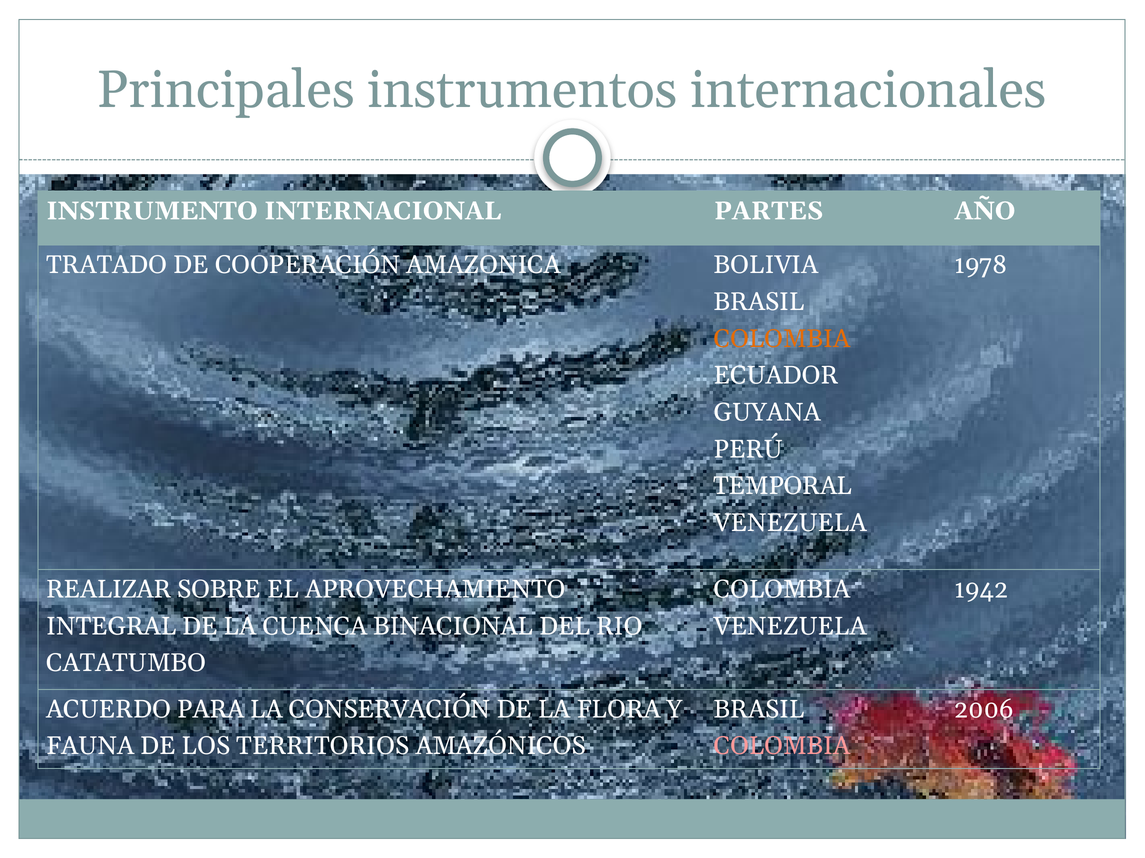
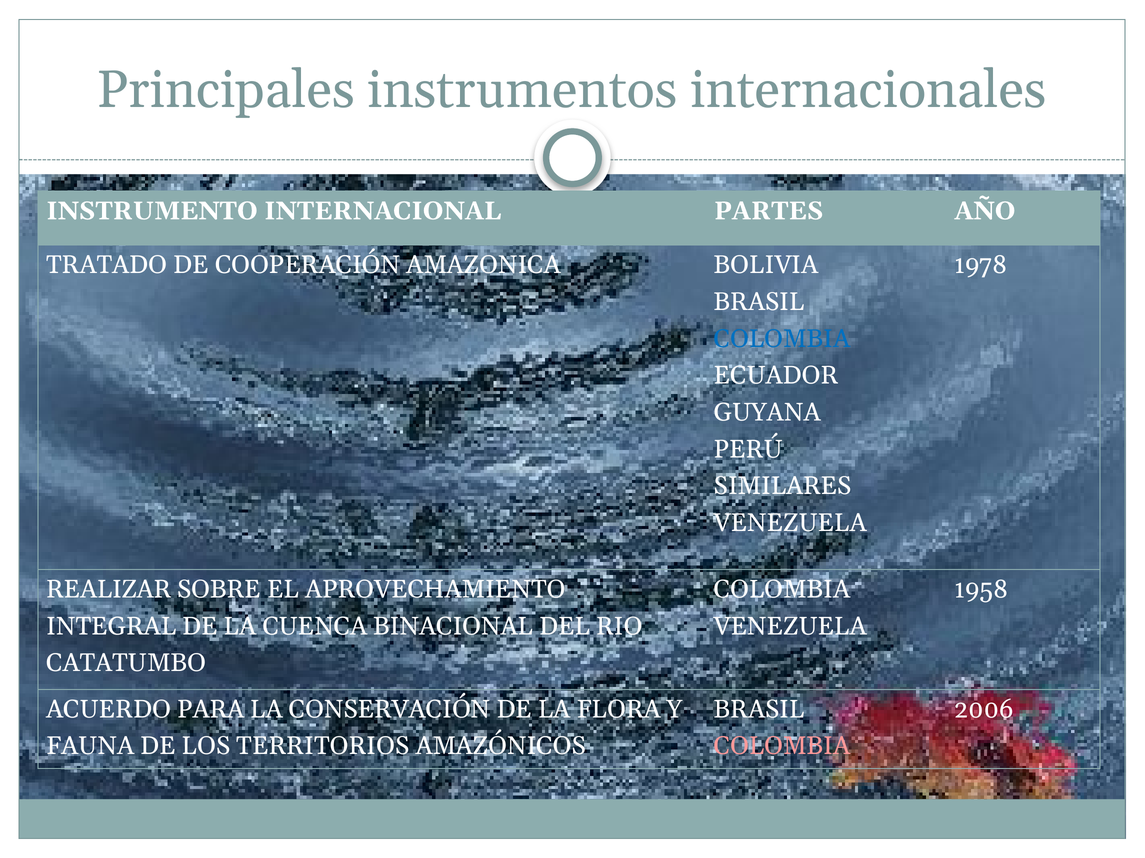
COLOMBIA colour: orange -> blue (782, 339)
TEMPORAL: TEMPORAL -> SIMILARES (783, 486)
1942: 1942 -> 1958 (981, 590)
